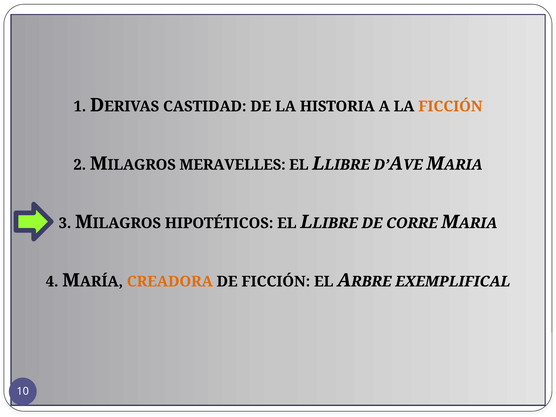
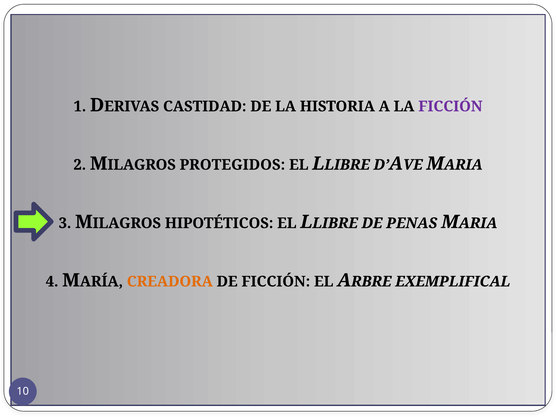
FICCIÓN colour: orange -> purple (450, 106)
MERAVELLES: MERAVELLES -> PROTEGIDOS (232, 165)
CORRE: CORRE -> PENAS (412, 223)
